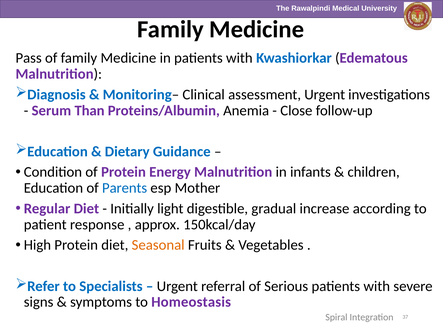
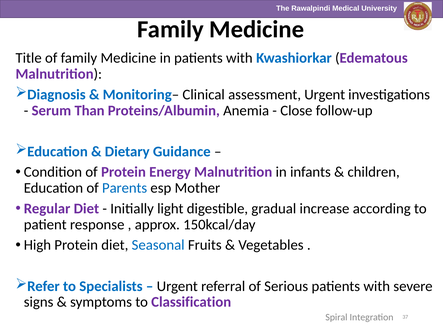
Pass: Pass -> Title (29, 58)
Seasonal colour: orange -> blue (158, 245)
Homeostasis: Homeostasis -> Classification (191, 302)
